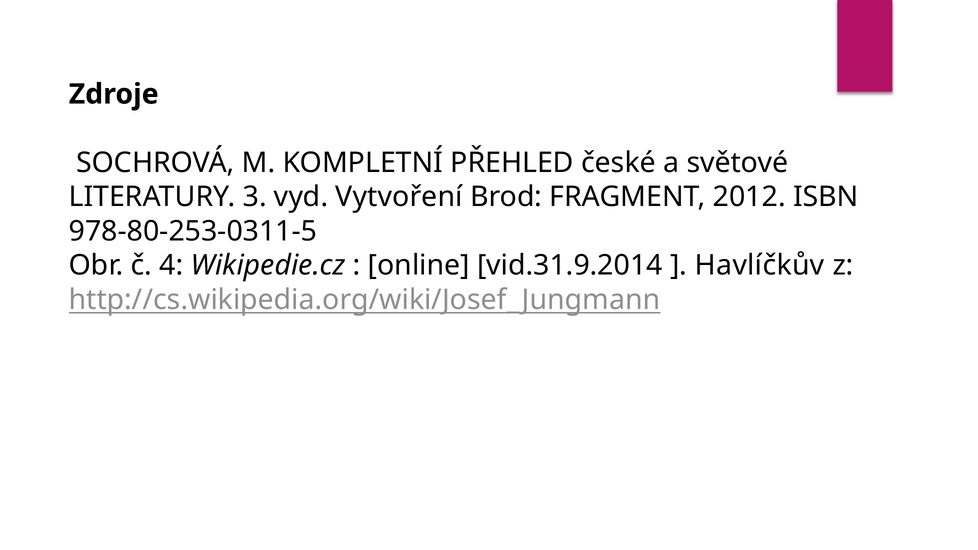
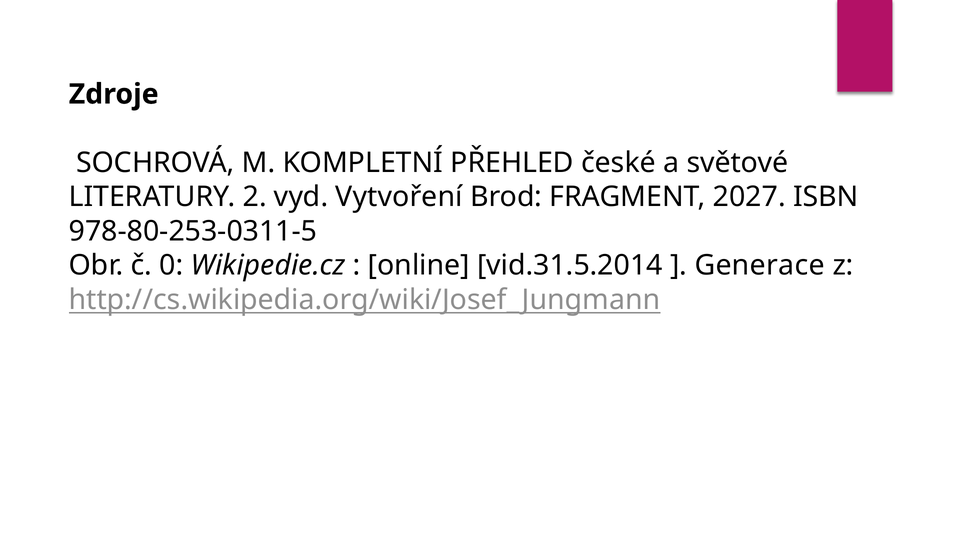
3: 3 -> 2 (255, 197)
2012: 2012 -> 2027 (749, 197)
4: 4 -> 0 (171, 265)
vid.31.9.2014: vid.31.9.2014 -> vid.31.5.2014 (570, 265)
Havlíčkův: Havlíčkův -> Generace (760, 265)
